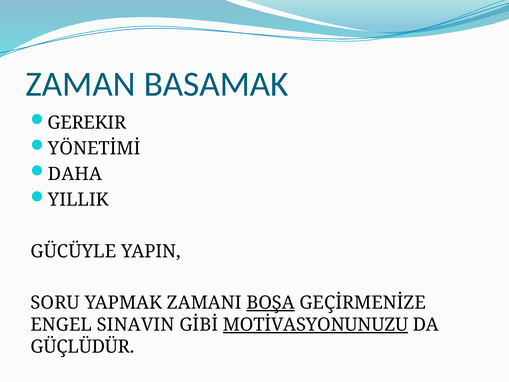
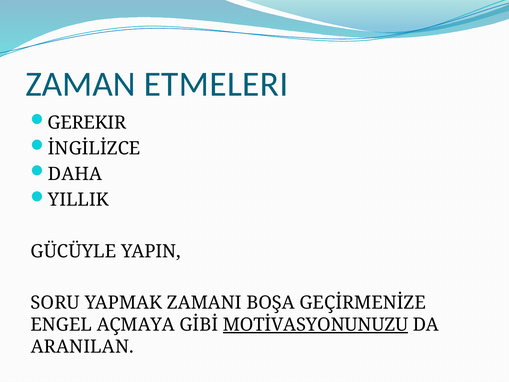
BASAMAK: BASAMAK -> ETMELERI (216, 84)
YÖNETİMİ: YÖNETİMİ -> İNGİLİZCE (94, 148)
BOŞA underline: present -> none (271, 303)
SINAVIN: SINAVIN -> AÇMAYA (136, 325)
GÜÇLÜDÜR: GÜÇLÜDÜR -> ARANILAN (82, 347)
